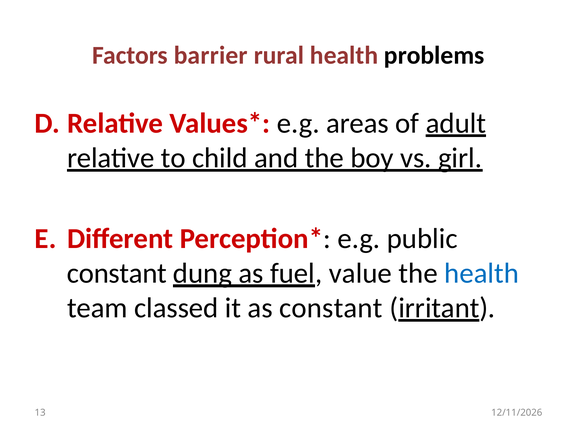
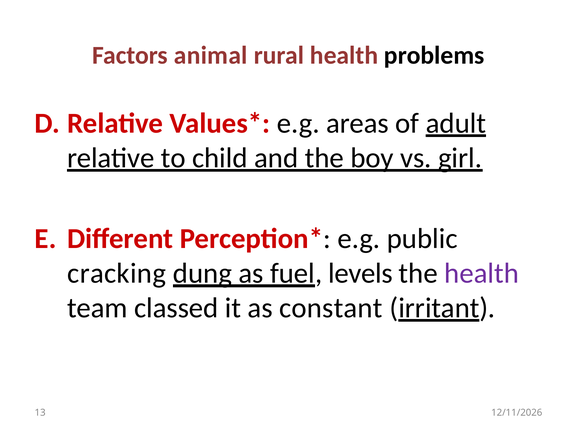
barrier: barrier -> animal (211, 55)
constant: constant -> cracking (117, 273)
value: value -> levels (361, 273)
health colour: blue -> purple (482, 273)
